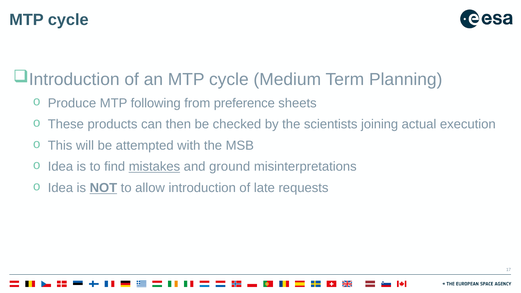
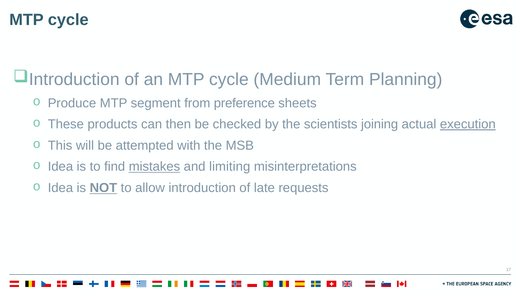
following: following -> segment (156, 103)
execution underline: none -> present (468, 124)
ground: ground -> limiting (230, 167)
